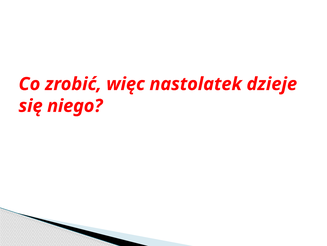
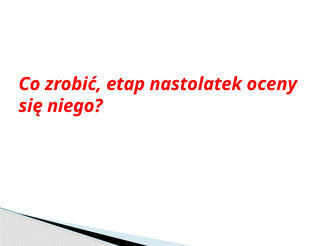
więc: więc -> etap (126, 84)
dzieje: dzieje -> oceny (272, 84)
